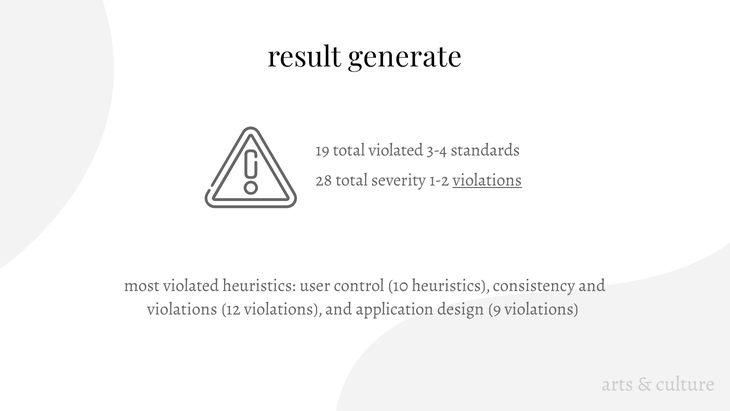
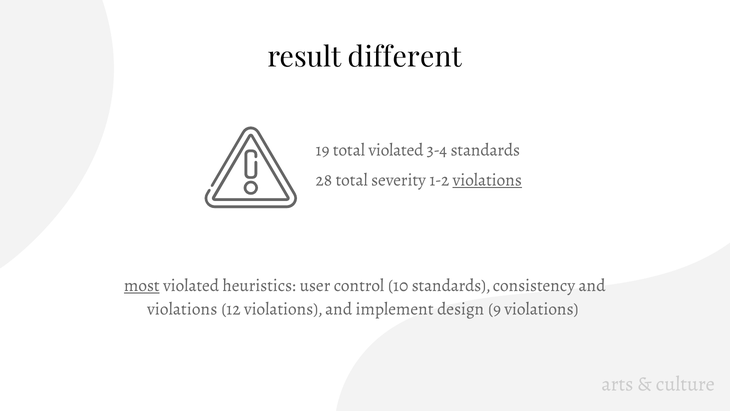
generate: generate -> different (405, 57)
most underline: none -> present (142, 285)
10 heuristics: heuristics -> standards (451, 285)
application: application -> implement (395, 309)
